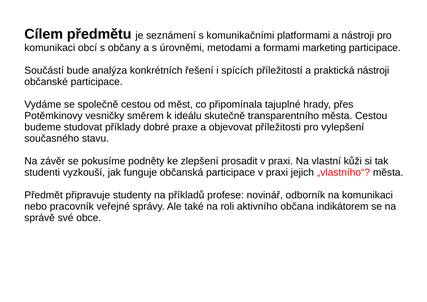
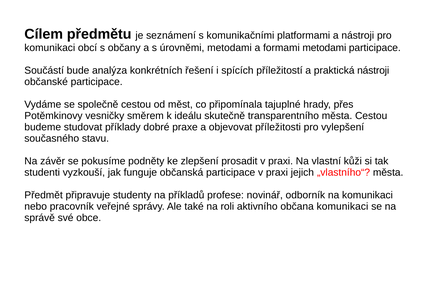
formami marketing: marketing -> metodami (324, 48)
občana indikátorem: indikátorem -> komunikaci (342, 206)
